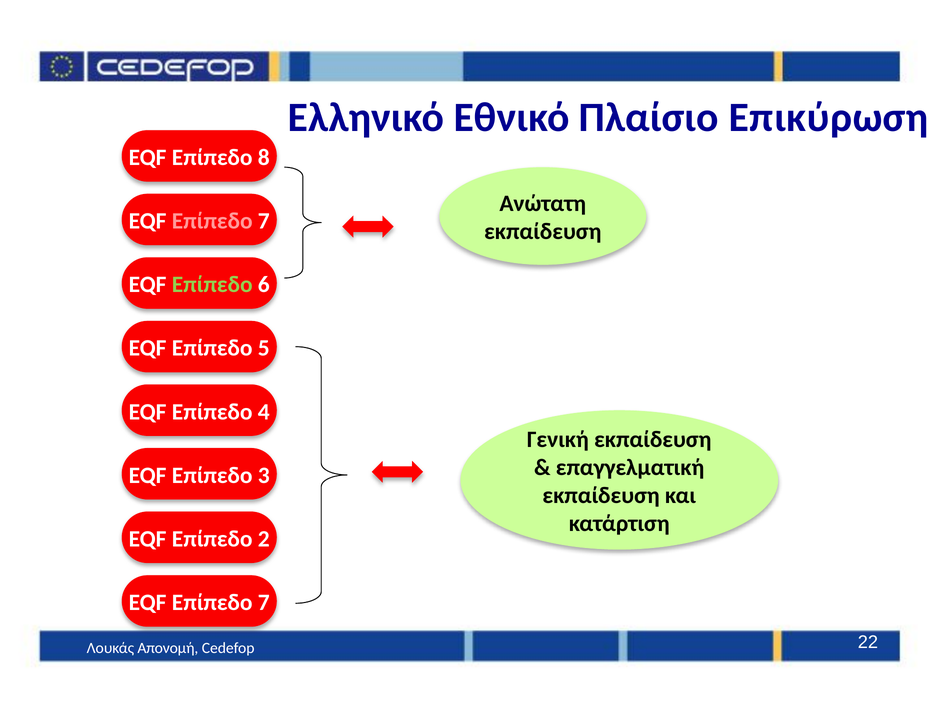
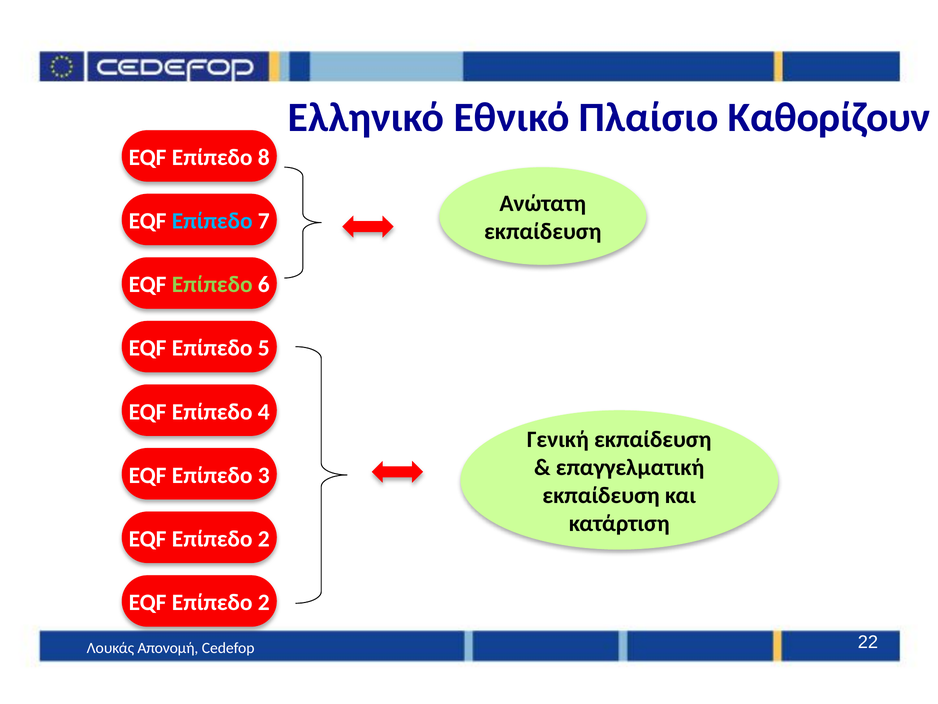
Επικύρωση: Επικύρωση -> Καθορίζουν (829, 117)
Επίπεδο colour: pink -> light blue (212, 221)
7: 7 -> 2 (264, 602)
